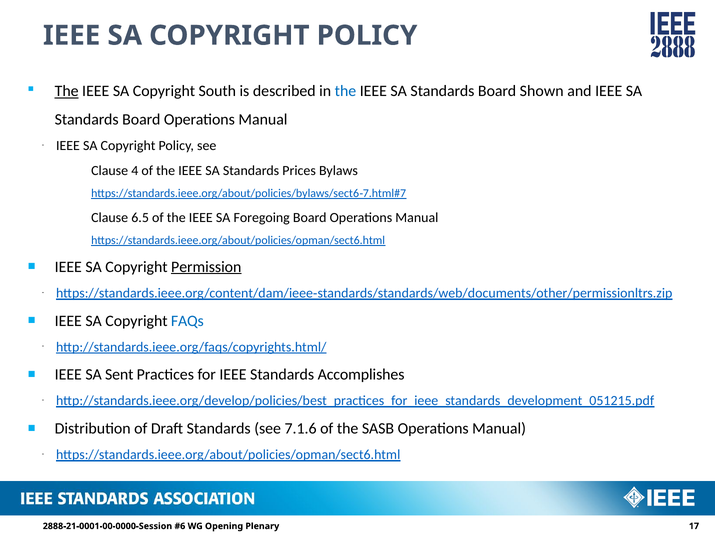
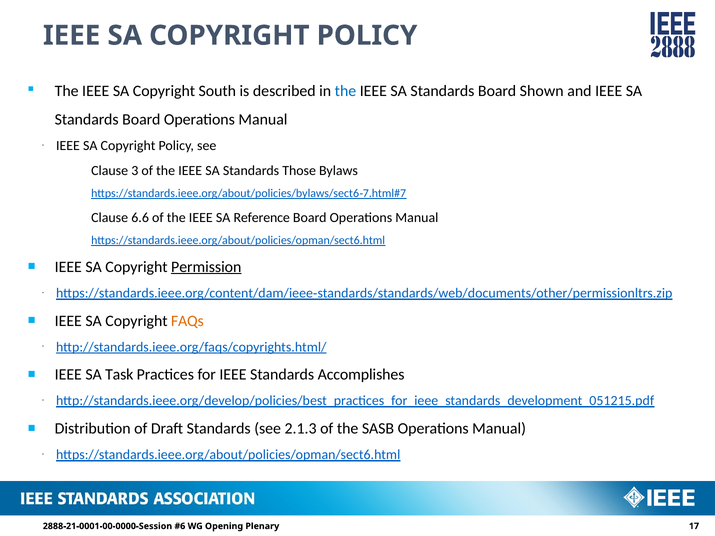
The underline: present -> none (67, 91)
4: 4 -> 3 (135, 171)
Prices: Prices -> Those (299, 171)
6.5: 6.5 -> 6.6 (140, 218)
Foregoing: Foregoing -> Reference (262, 218)
FAQs colour: blue -> orange (187, 321)
Sent: Sent -> Task (119, 375)
7.1.6: 7.1.6 -> 2.1.3 (301, 429)
